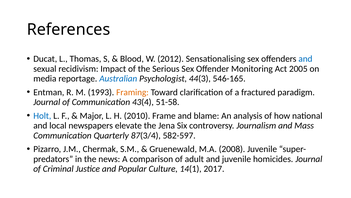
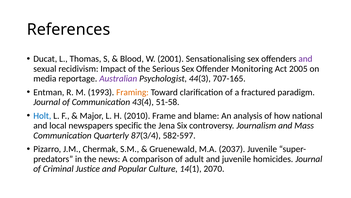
2012: 2012 -> 2001 (171, 59)
and colour: blue -> purple (305, 59)
Australian colour: blue -> purple (118, 78)
546-165: 546-165 -> 707-165 (229, 78)
elevate: elevate -> specific (128, 125)
2008: 2008 -> 2037 (232, 149)
2017: 2017 -> 2070 (214, 168)
